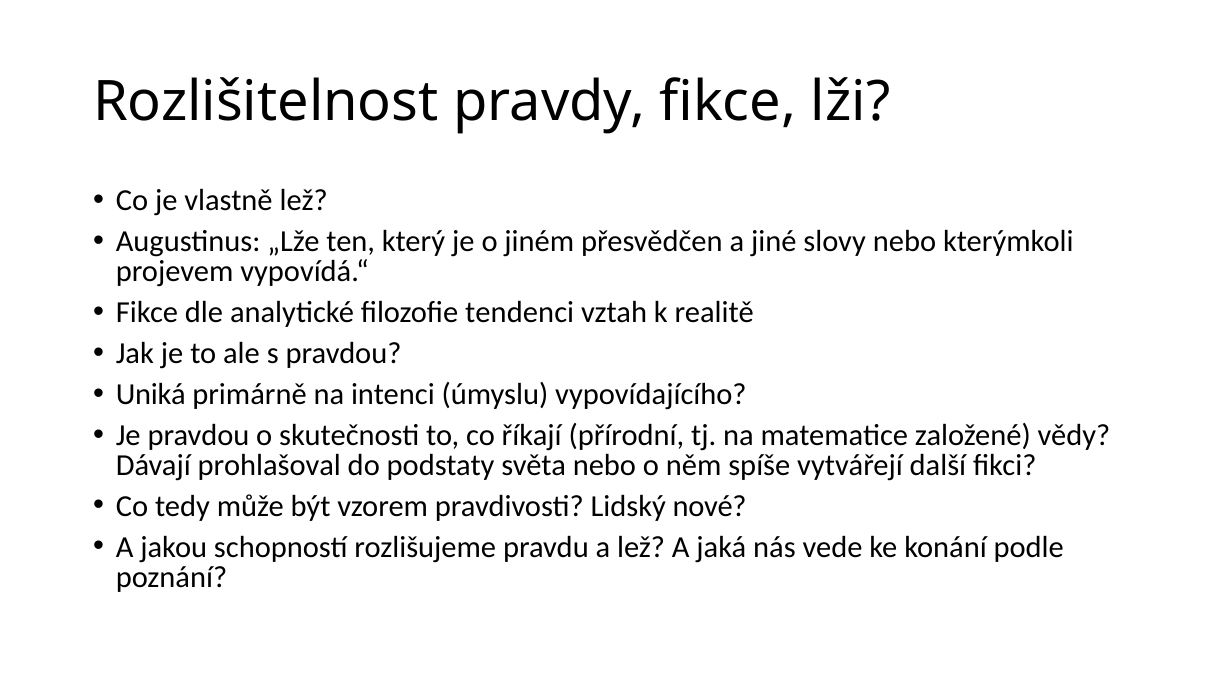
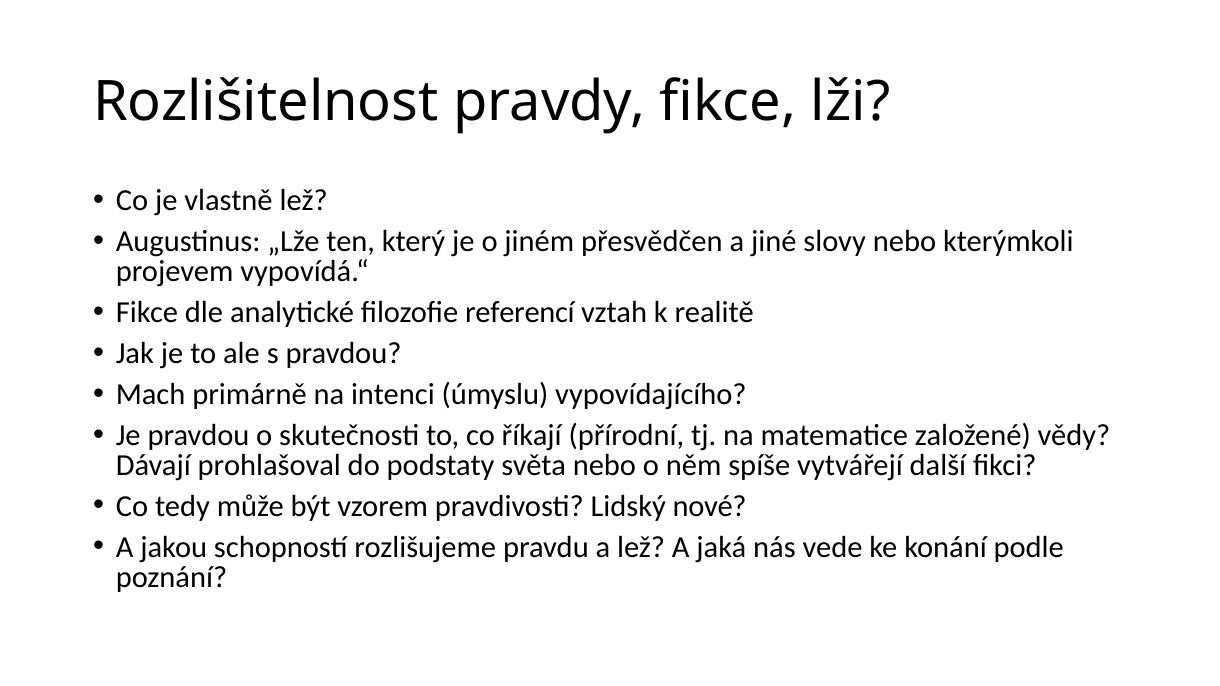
tendenci: tendenci -> referencí (520, 313)
Uniká: Uniká -> Mach (151, 395)
